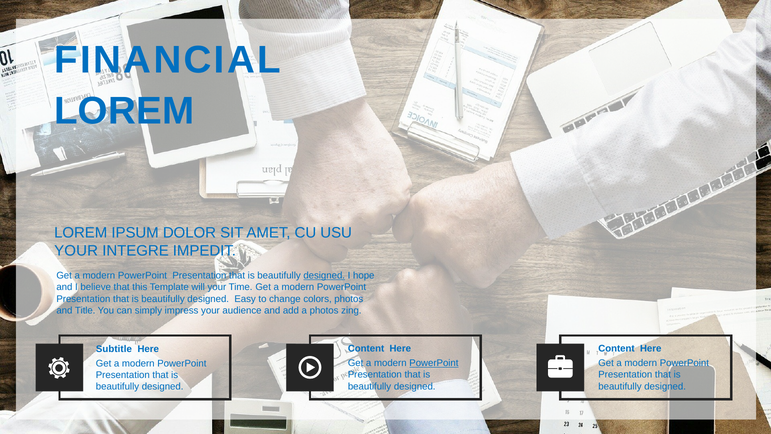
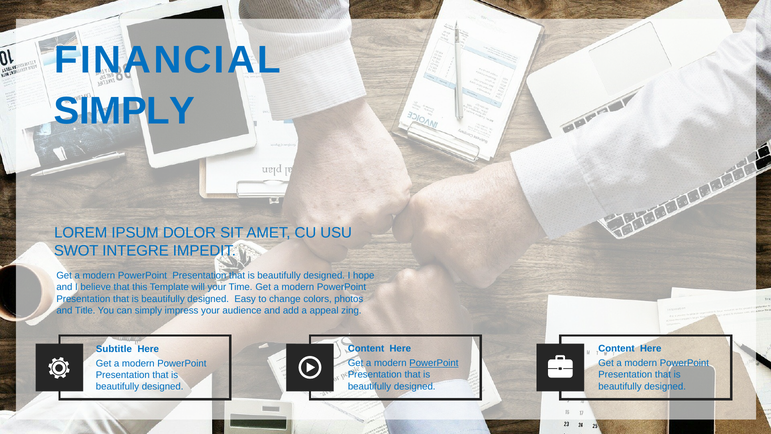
LOREM: LOREM -> SIMPLY (124, 111)
YOUR: YOUR -> SWOT (76, 250)
designed underline: present -> none (324, 275)
a photos: photos -> appeal (324, 310)
